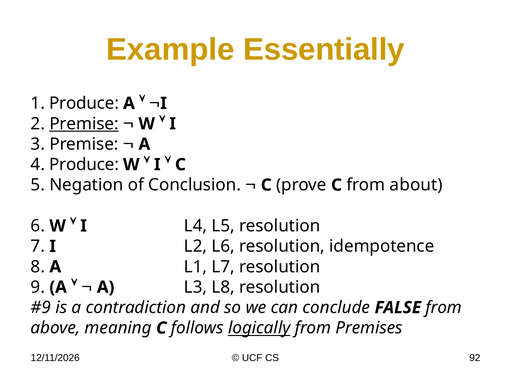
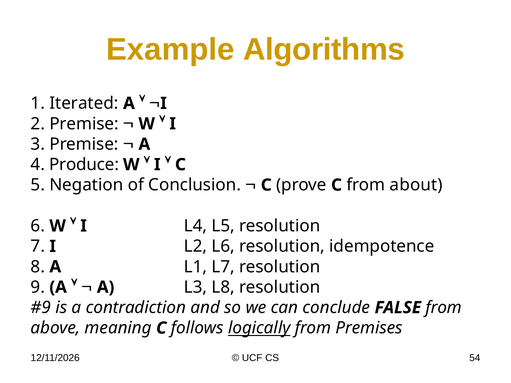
Essentially: Essentially -> Algorithms (324, 49)
1 Produce: Produce -> Iterated (84, 103)
Premise underline: present -> none (84, 124)
92: 92 -> 54 (475, 358)
